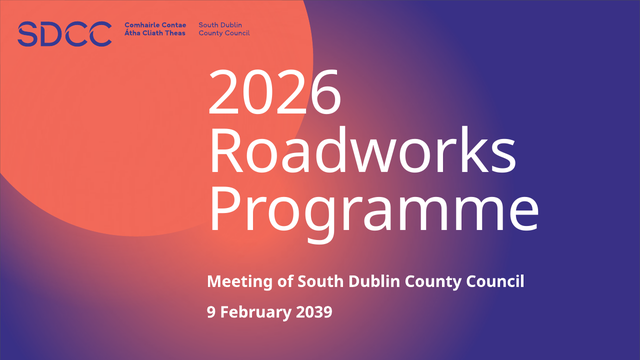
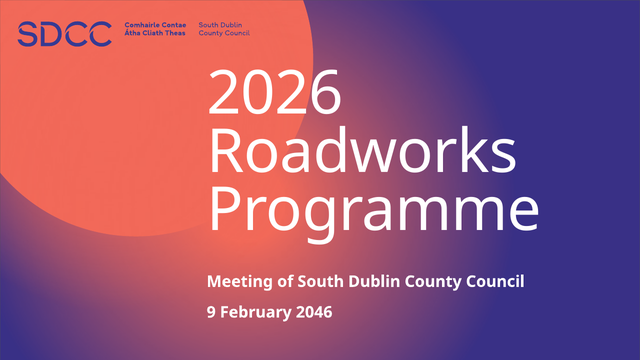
2039: 2039 -> 2046 (314, 312)
